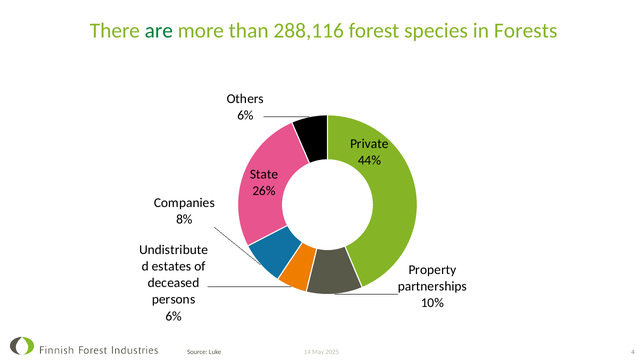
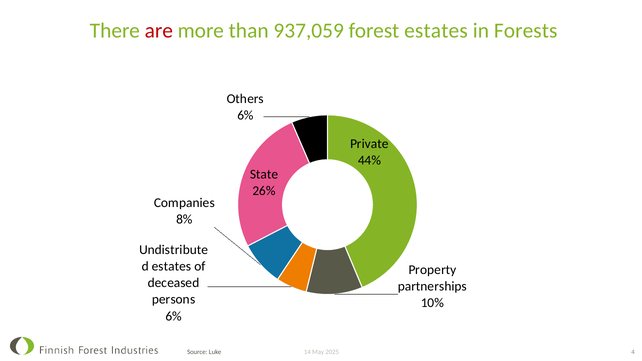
are colour: green -> red (159, 31)
288,116: 288,116 -> 937,059 (309, 31)
forest species: species -> estates (436, 31)
